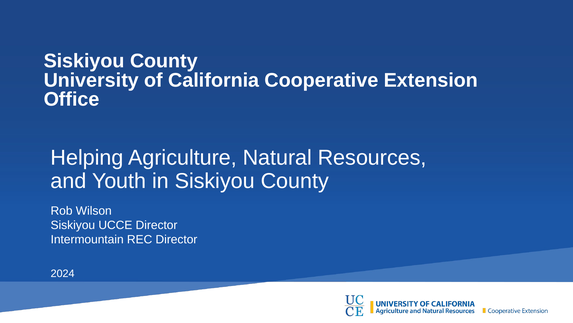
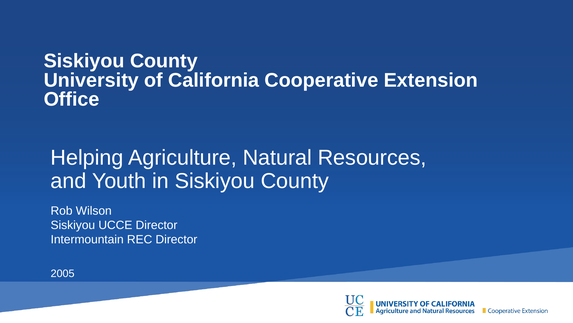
2024: 2024 -> 2005 (63, 273)
